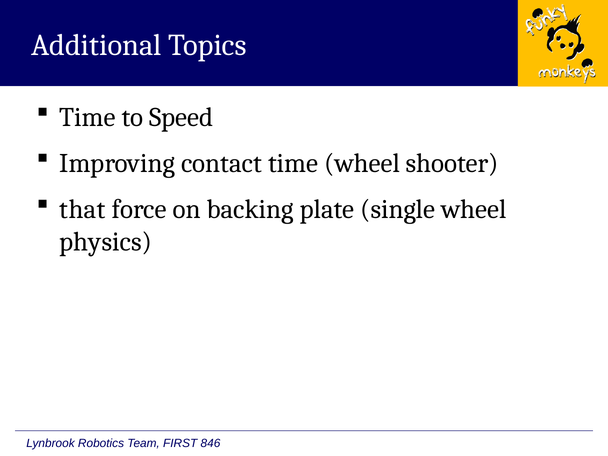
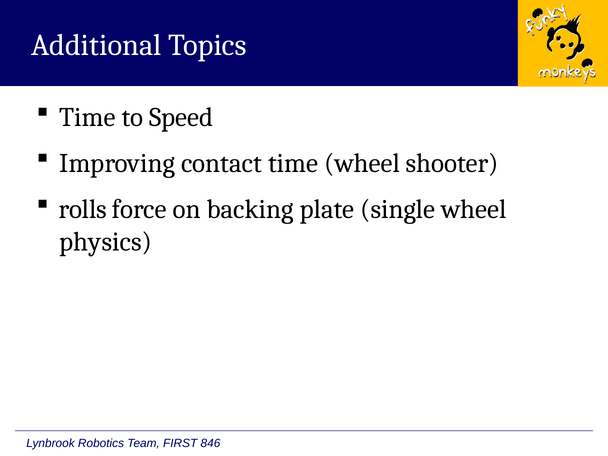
that: that -> rolls (83, 209)
